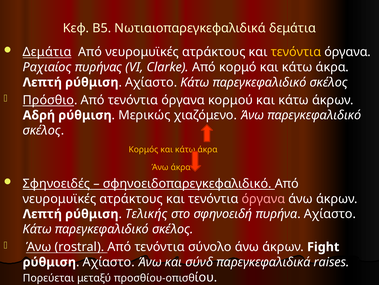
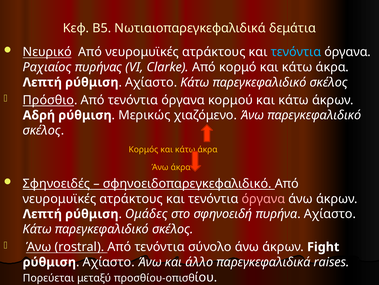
Δεμάτια: Δεμάτια -> Νευρικό (47, 52)
τενόντια colour: yellow -> light blue (296, 52)
Τελικής: Τελικής -> Ομάδες (146, 214)
σύνδ: σύνδ -> άλλο (199, 262)
